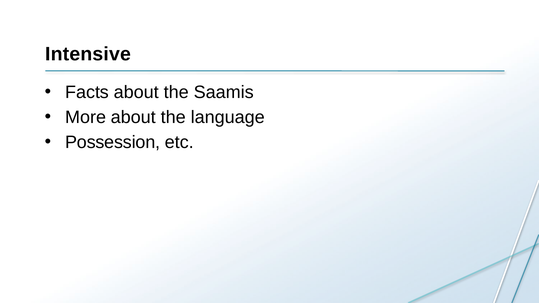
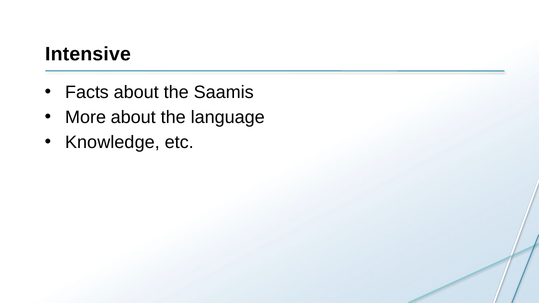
Possession: Possession -> Knowledge (112, 142)
